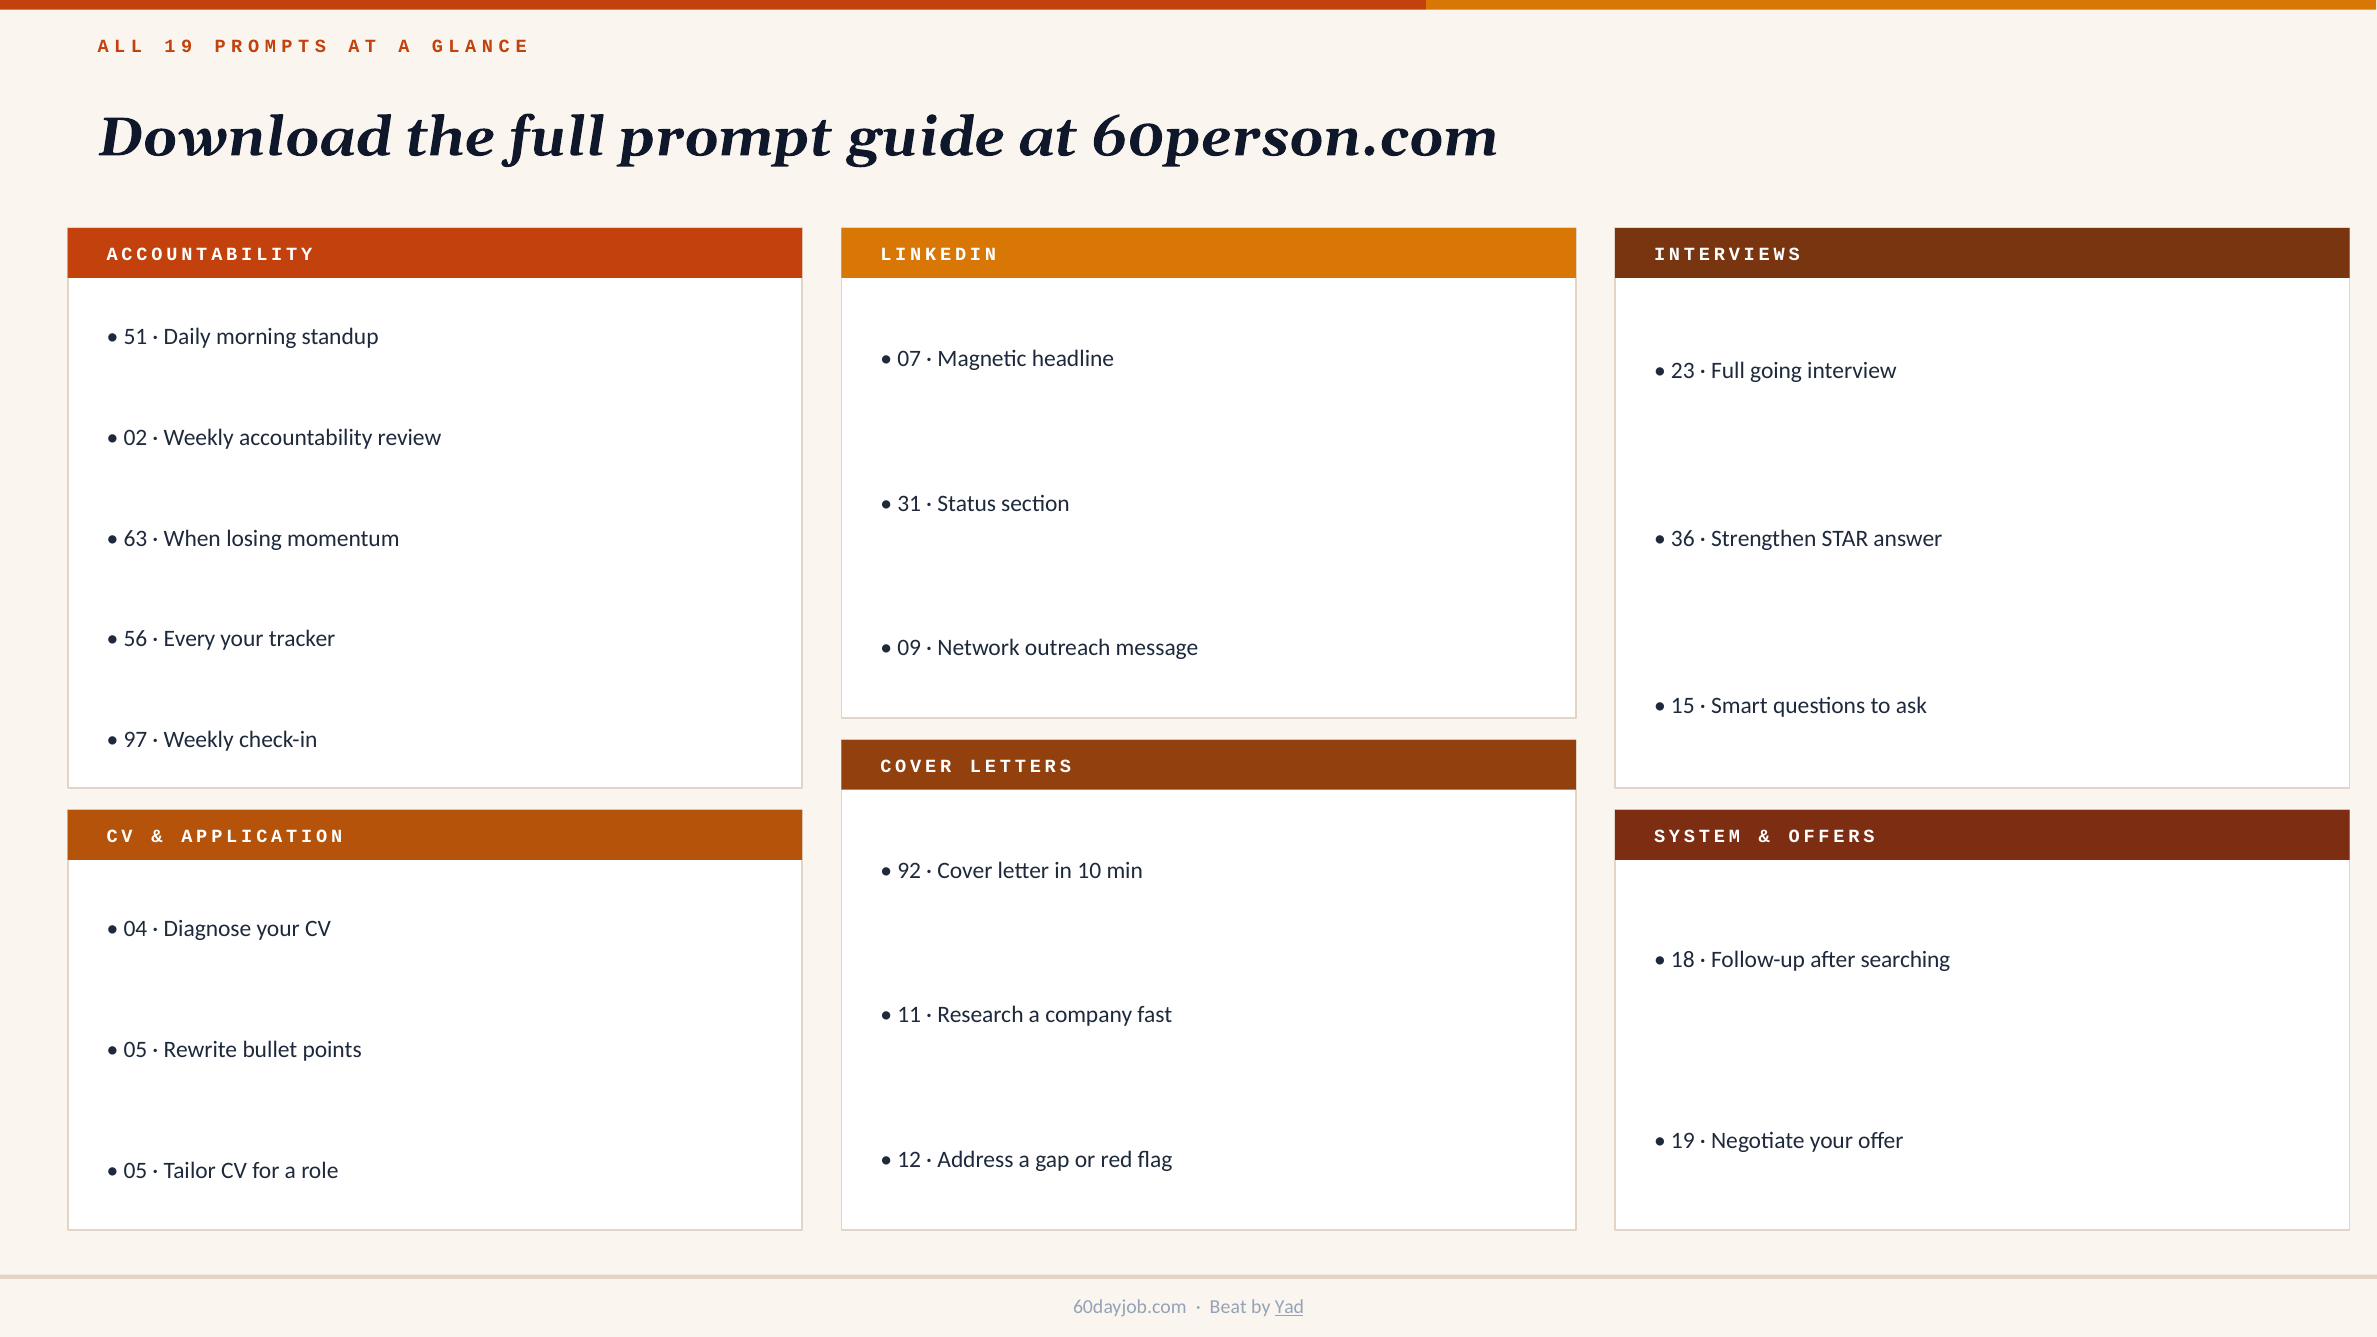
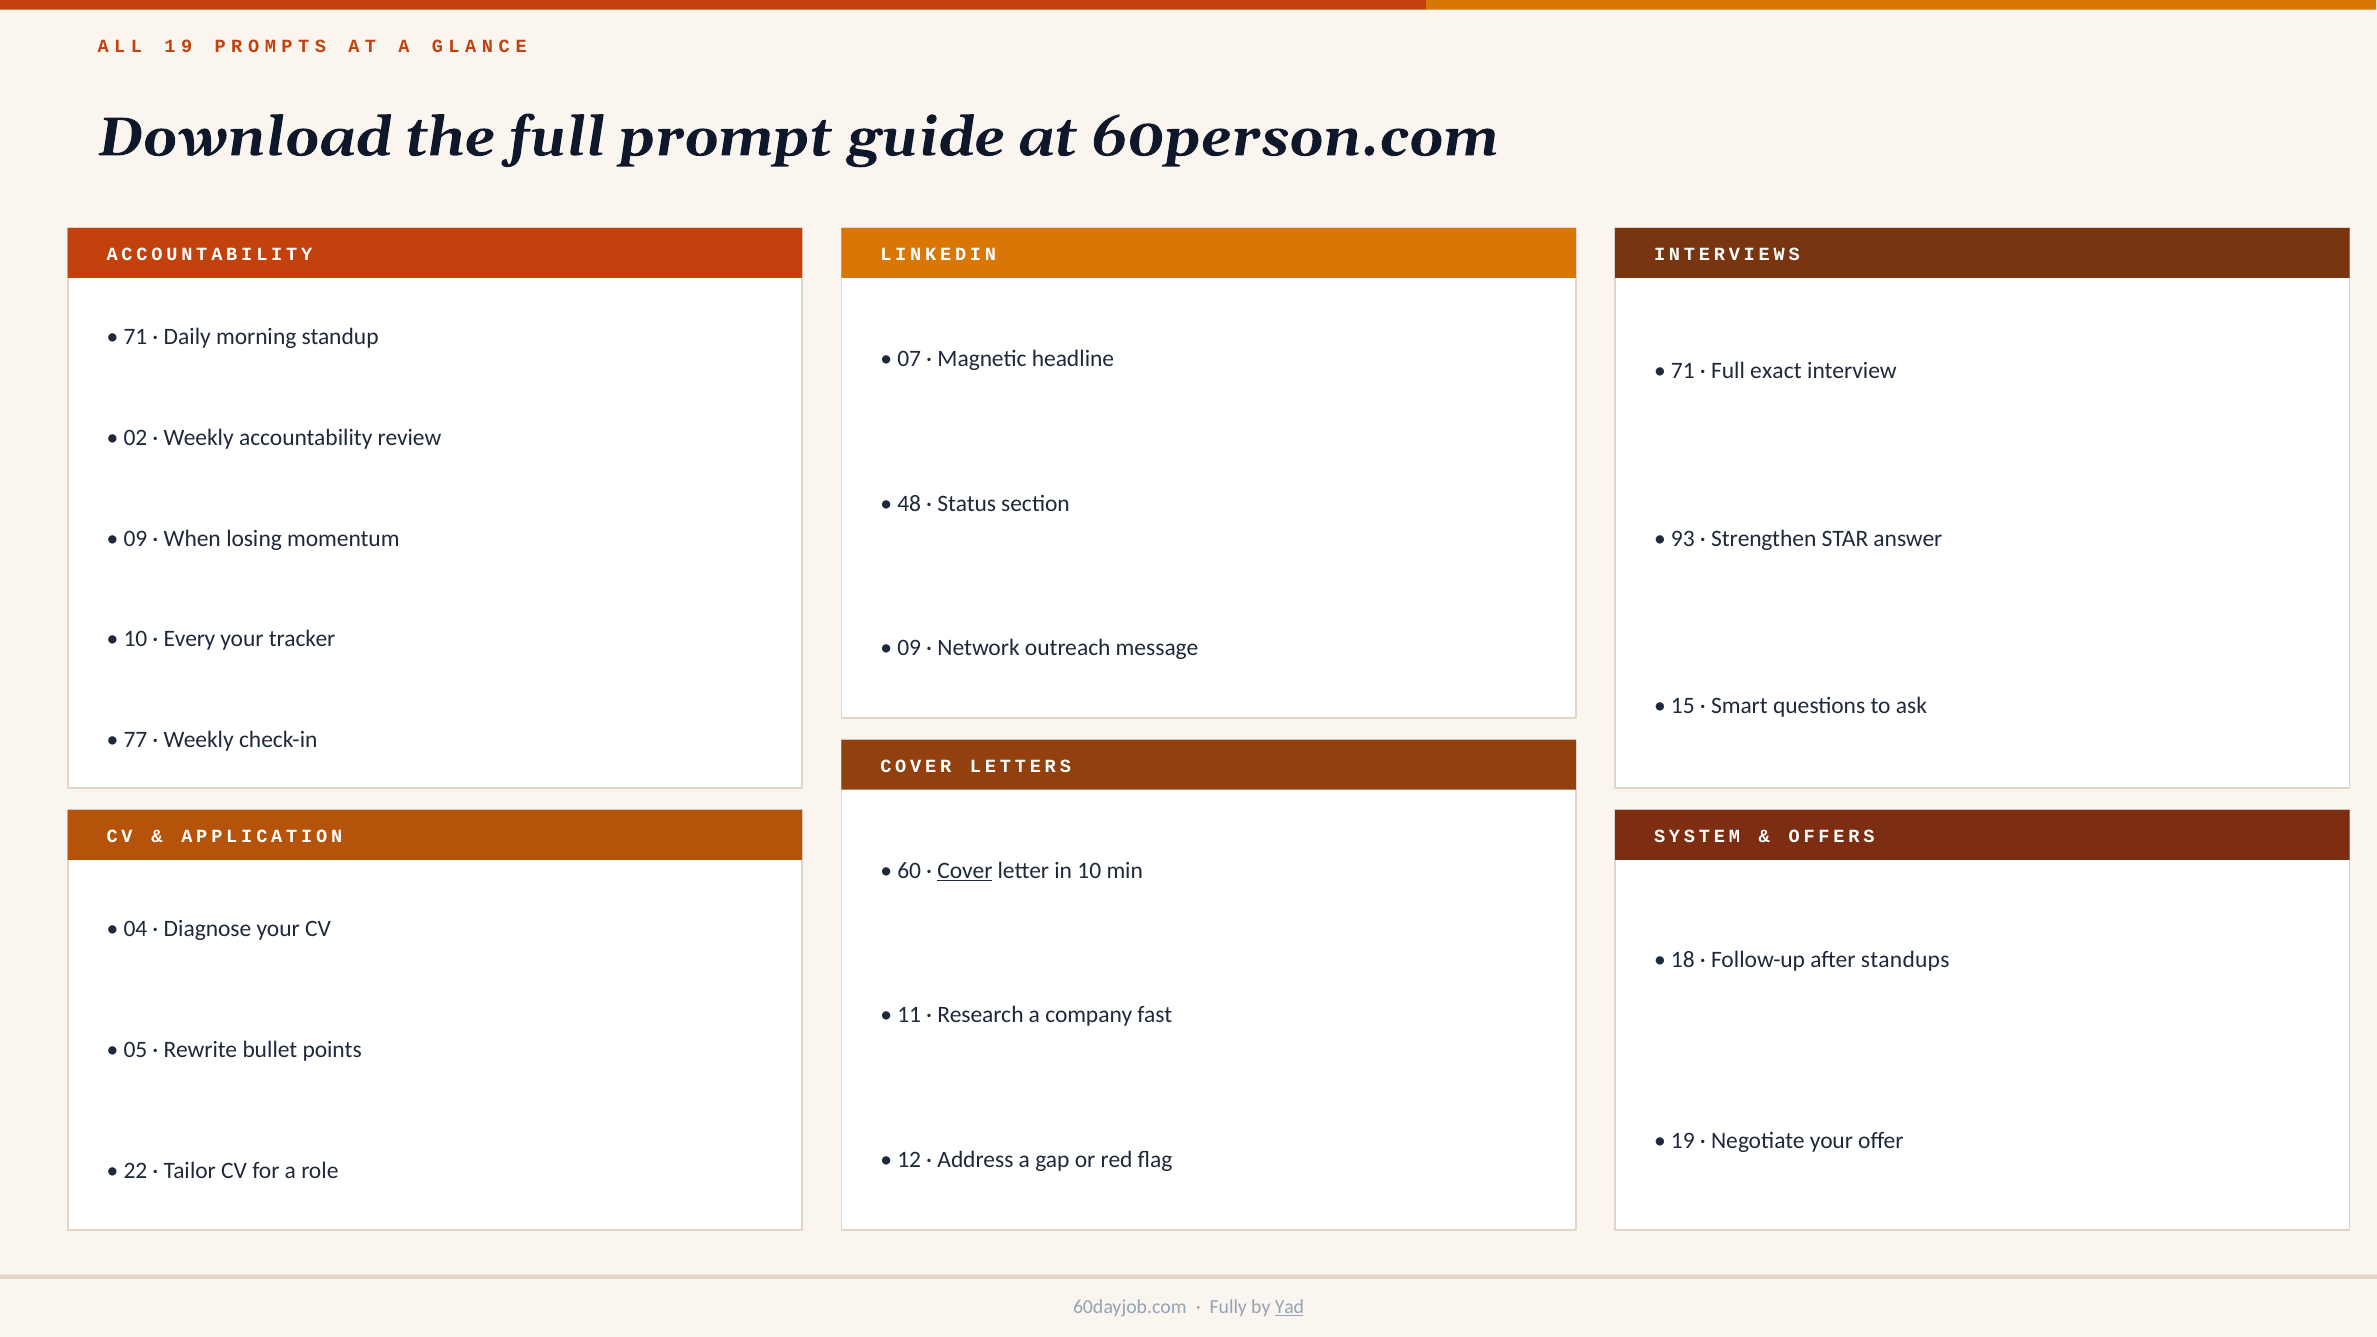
51: 51 -> 71 (135, 337)
23: 23 -> 71 (1683, 371)
going: going -> exact (1776, 371)
31: 31 -> 48 (909, 503)
36: 36 -> 93 (1683, 538)
63: 63 -> 09 (135, 538)
56: 56 -> 10 (135, 639)
97: 97 -> 77 (135, 740)
92: 92 -> 60 (909, 871)
Cover underline: none -> present (965, 871)
searching: searching -> standups (1905, 959)
05: 05 -> 22 (135, 1171)
Beat: Beat -> Fully (1228, 1307)
